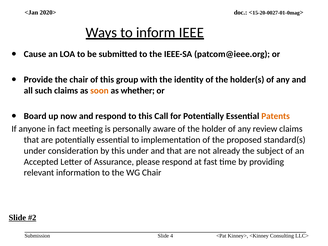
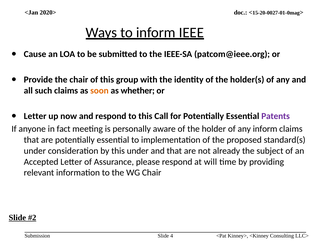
Board: Board -> Letter (35, 116)
Patents colour: orange -> purple (276, 116)
any review: review -> inform (265, 129)
fast: fast -> will (210, 162)
